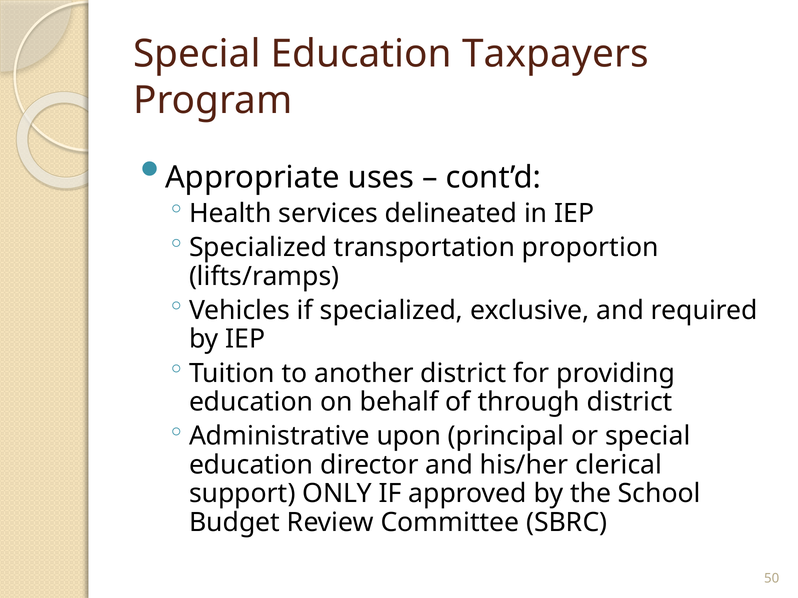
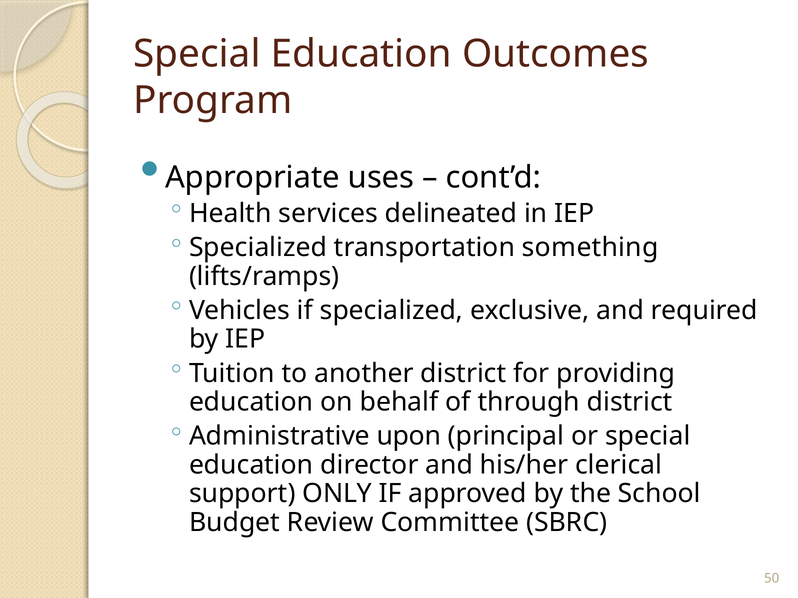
Taxpayers: Taxpayers -> Outcomes (556, 54)
proportion: proportion -> something (590, 248)
